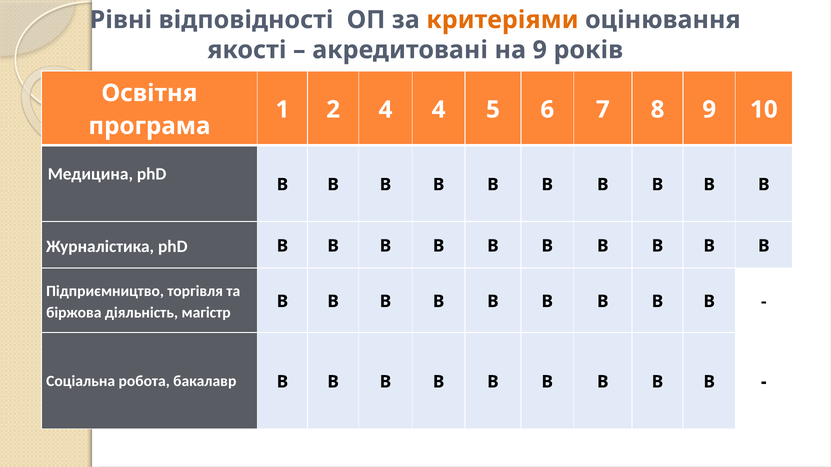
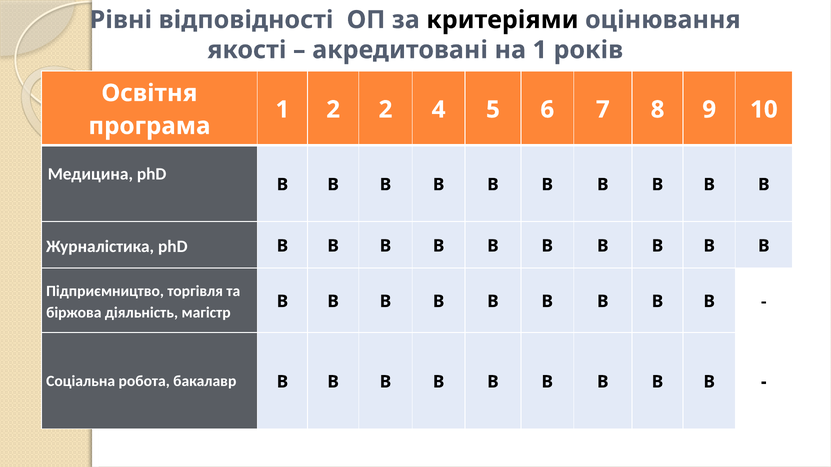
критеріями colour: orange -> black (502, 20)
на 9: 9 -> 1 (540, 50)
2 4: 4 -> 2 (386, 110)
